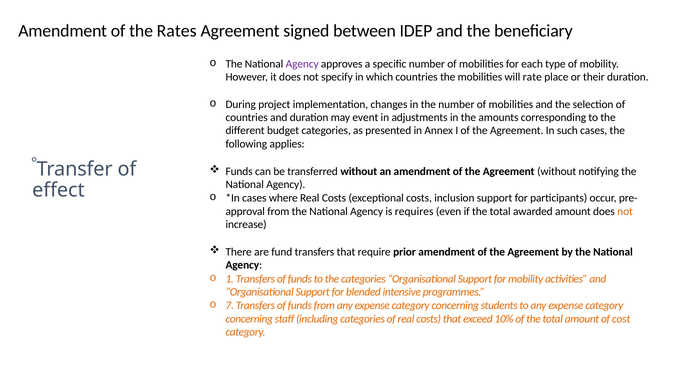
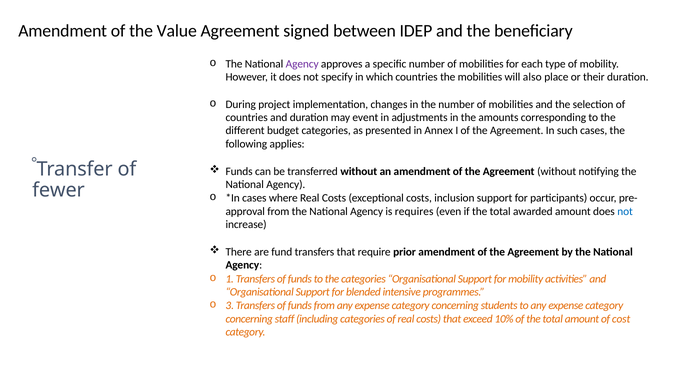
Rates: Rates -> Value (177, 31)
rate: rate -> also (532, 77)
effect: effect -> fewer (58, 191)
not colour: orange -> blue (625, 212)
7: 7 -> 3 (230, 306)
